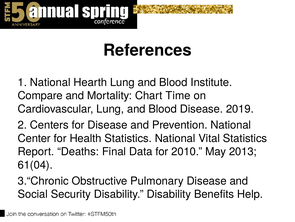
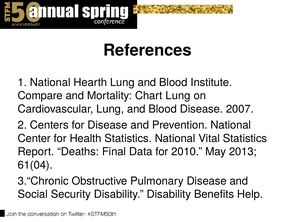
Chart Time: Time -> Lung (178, 95)
2019: 2019 -> 2007 (240, 109)
